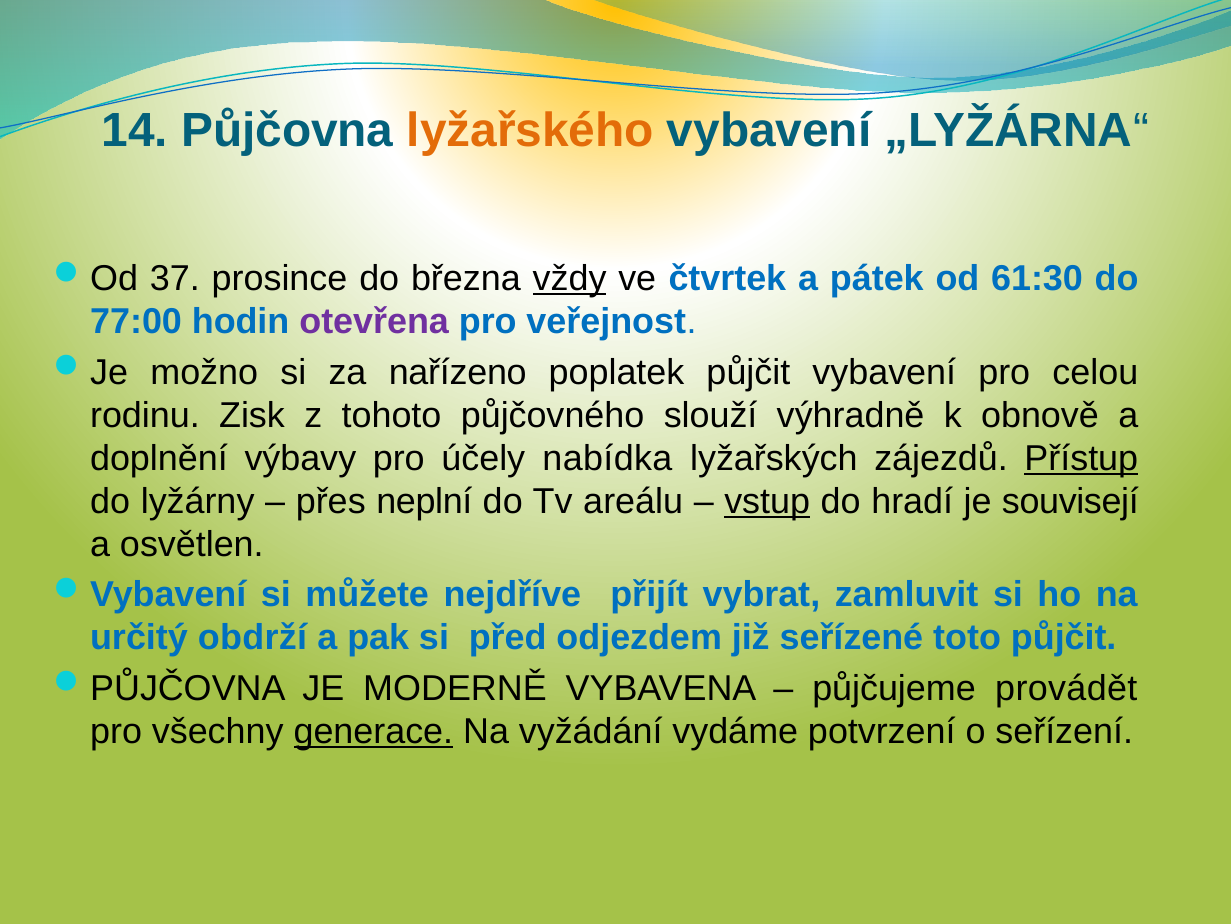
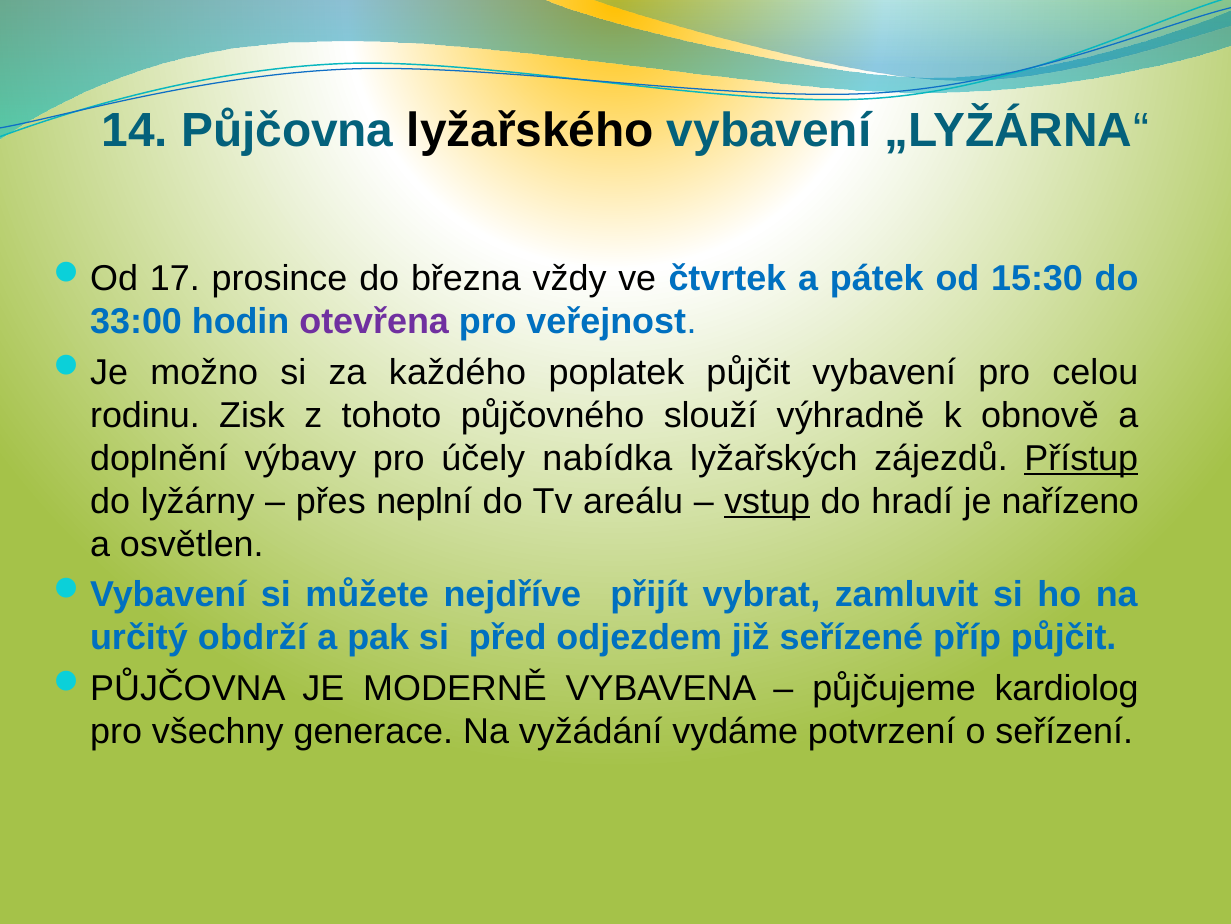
lyžařského colour: orange -> black (530, 131)
37: 37 -> 17 (175, 279)
vždy underline: present -> none (570, 279)
61:30: 61:30 -> 15:30 (1037, 279)
77:00: 77:00 -> 33:00 (136, 322)
nařízeno: nařízeno -> každého (457, 372)
souvisejí: souvisejí -> nařízeno (1070, 501)
toto: toto -> příp (967, 638)
provádět: provádět -> kardiolog (1067, 688)
generace underline: present -> none (373, 731)
